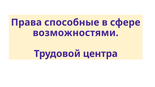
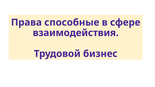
возможностями: возможностями -> взаимодействия (76, 33)
центра: центра -> бизнес (100, 54)
